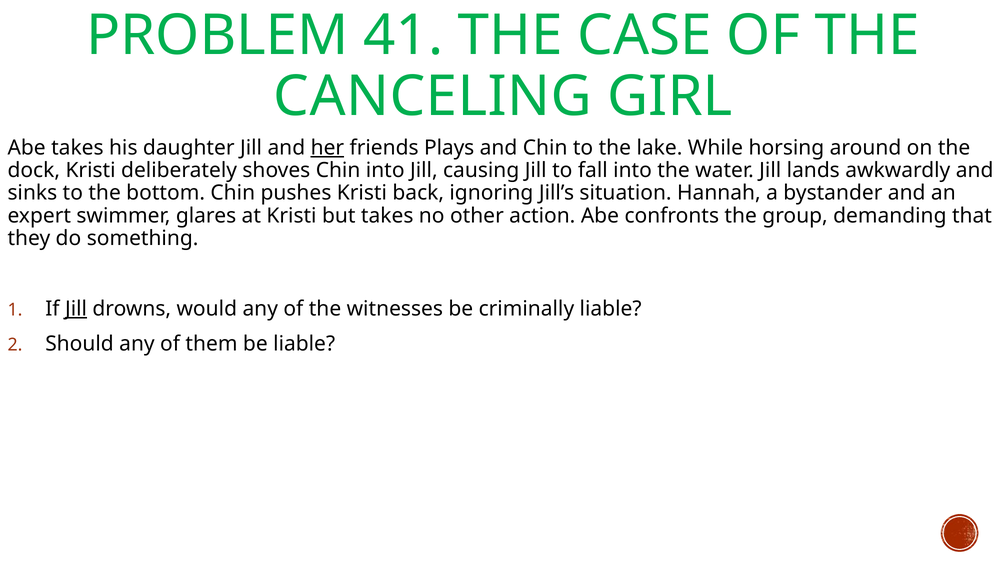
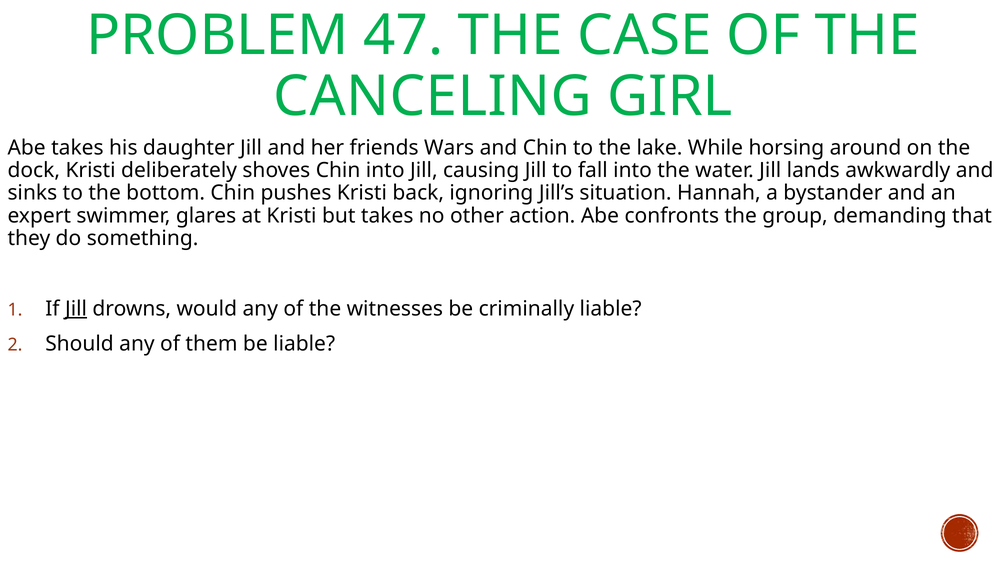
41: 41 -> 47 (403, 35)
her underline: present -> none (327, 148)
Plays: Plays -> Wars (449, 148)
